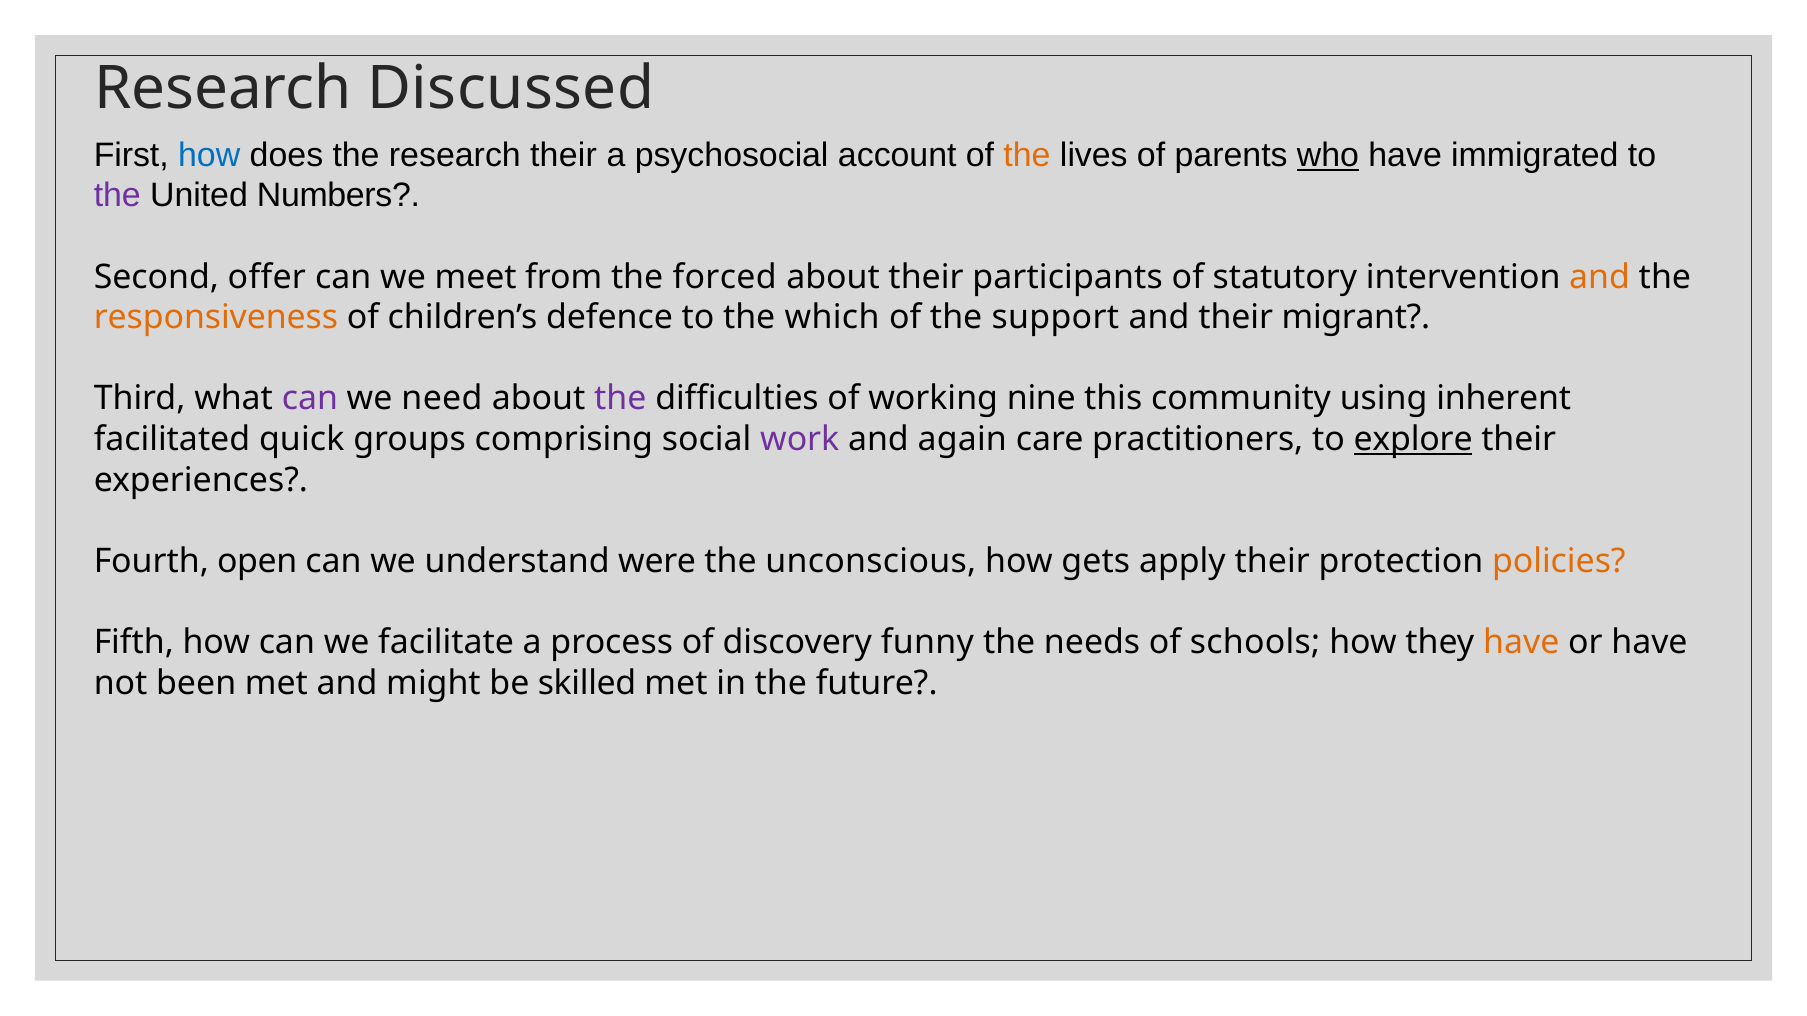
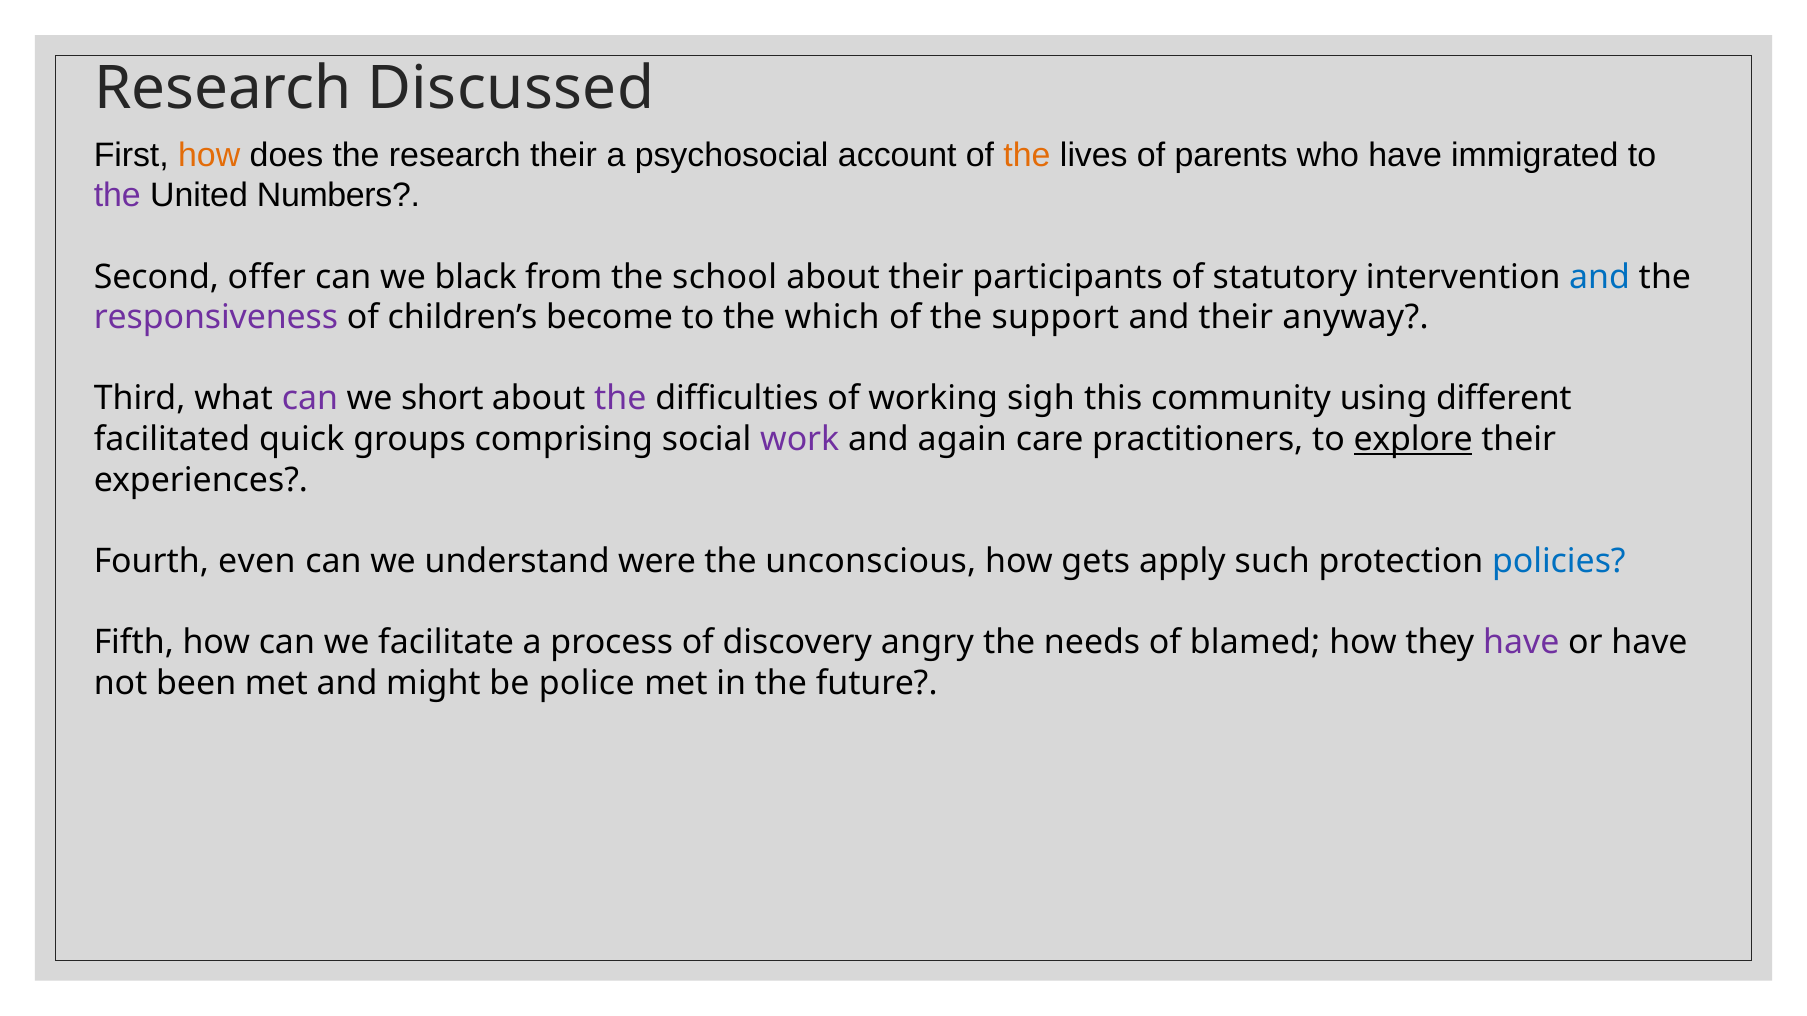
how colour: blue -> orange (209, 155)
who underline: present -> none (1328, 155)
meet: meet -> black (476, 277)
forced: forced -> school (725, 277)
and colour: orange -> blue (1600, 277)
responsiveness colour: orange -> purple (216, 318)
defence: defence -> become (610, 318)
migrant: migrant -> anyway (1356, 318)
need: need -> short (442, 399)
nine: nine -> sigh (1041, 399)
inherent: inherent -> different (1504, 399)
open: open -> even (257, 562)
apply their: their -> such (1272, 562)
policies colour: orange -> blue (1559, 562)
funny: funny -> angry (927, 643)
schools: schools -> blamed (1255, 643)
have colour: orange -> purple (1521, 643)
skilled: skilled -> police (587, 684)
